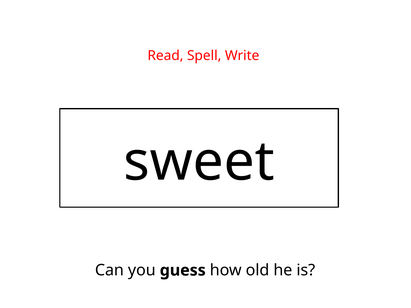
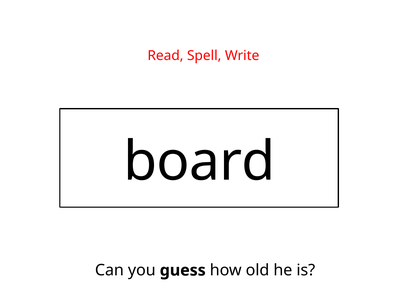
sweet: sweet -> board (199, 162)
